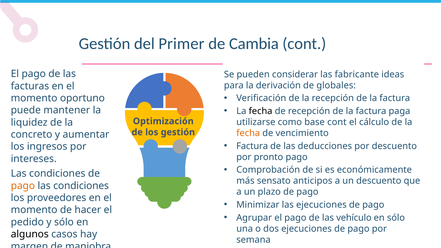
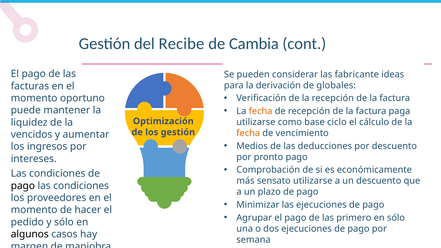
Primer: Primer -> Recibe (181, 44)
fecha colour: black -> orange (261, 111)
base cont: cont -> ciclo (337, 122)
concreto: concreto -> vencidos (32, 135)
Factura: Factura -> Medios (252, 146)
sensato anticipos: anticipos -> utilizarse (313, 181)
pago colour: orange -> black (23, 186)
vehículo: vehículo -> primero (354, 218)
